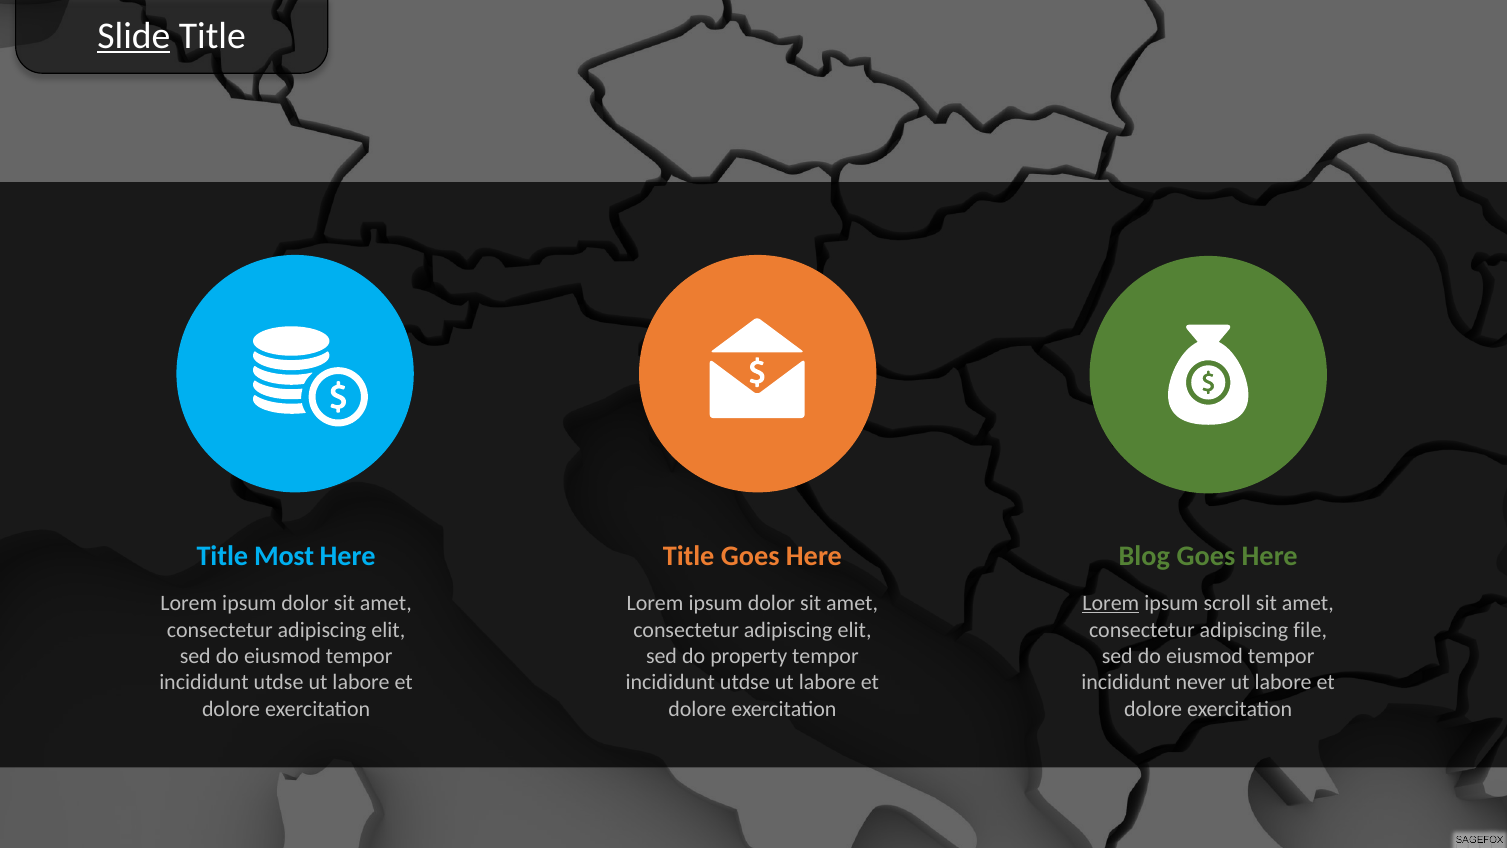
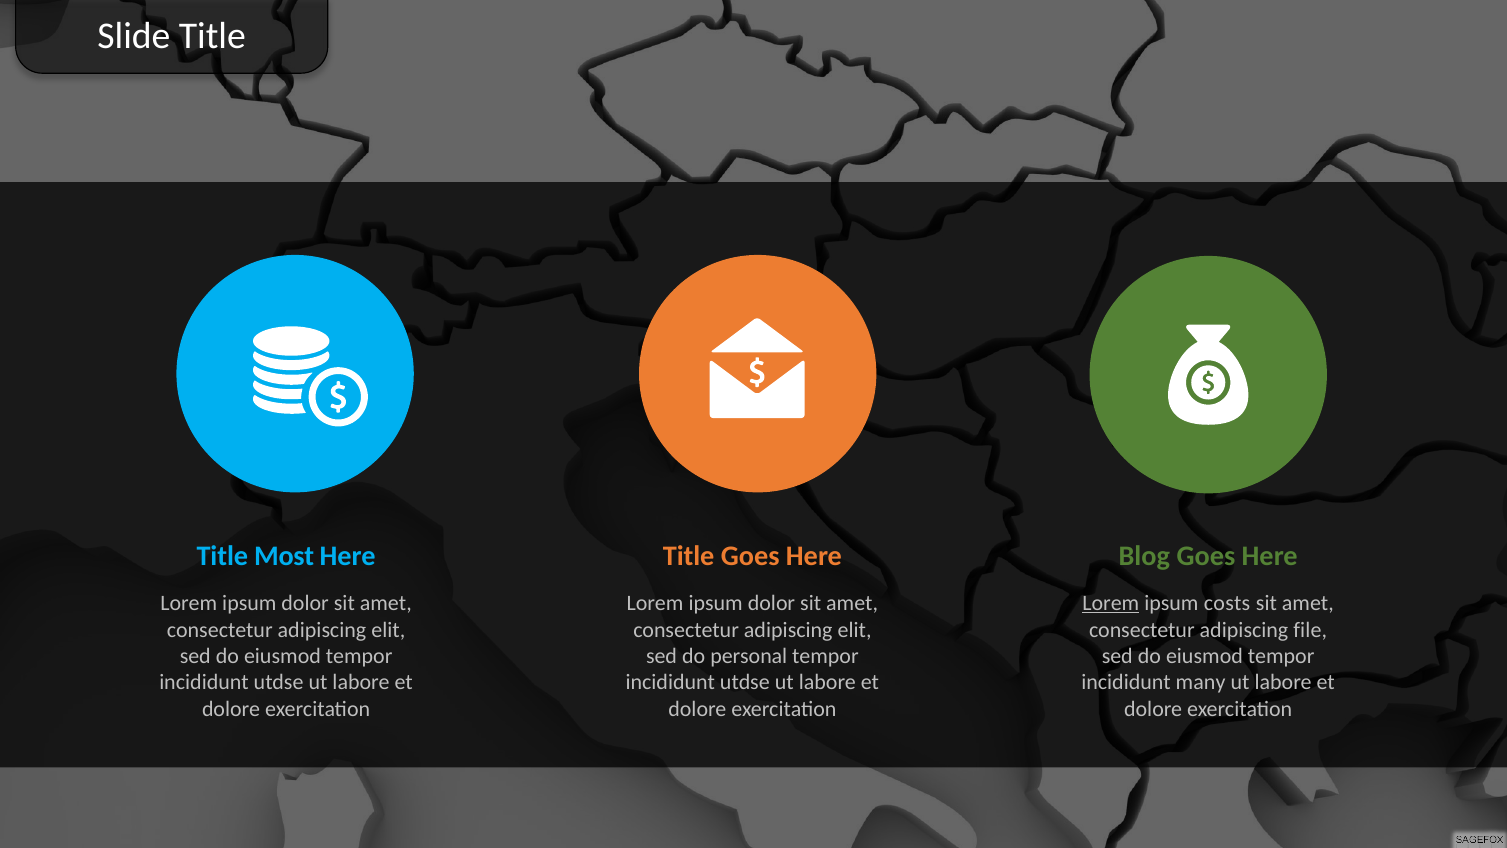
Slide underline: present -> none (134, 36)
scroll: scroll -> costs (1227, 603)
property: property -> personal (749, 656)
never: never -> many (1201, 682)
